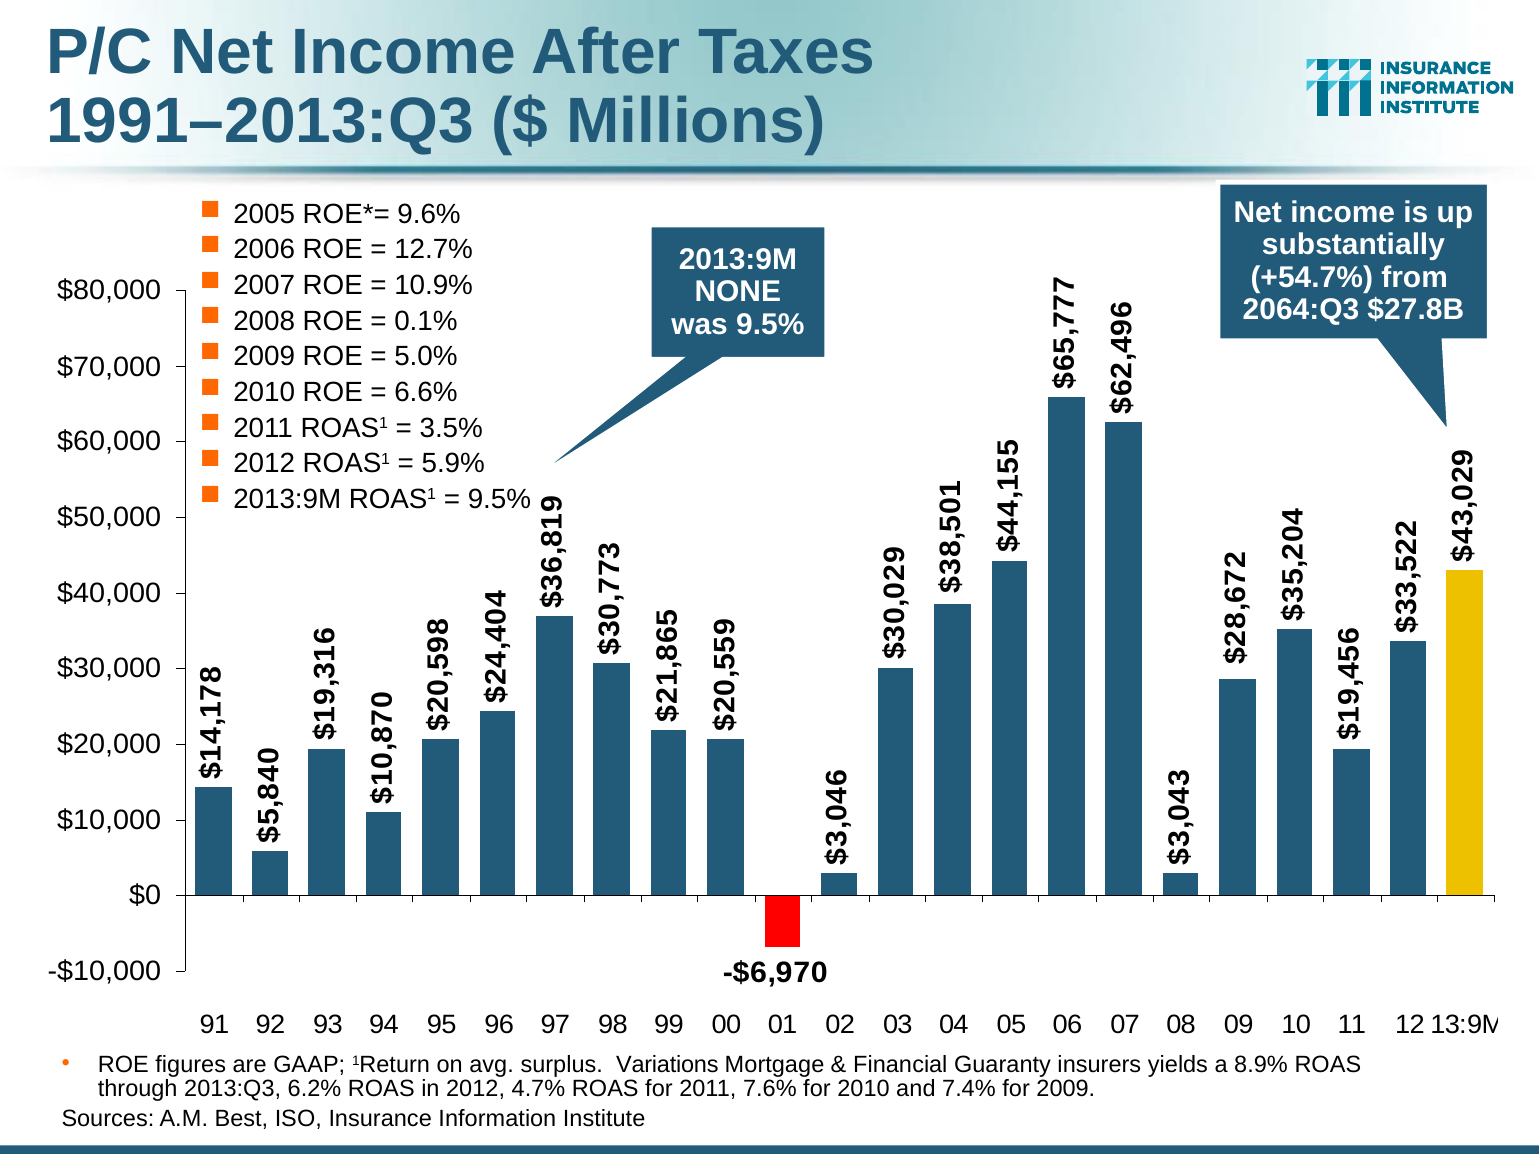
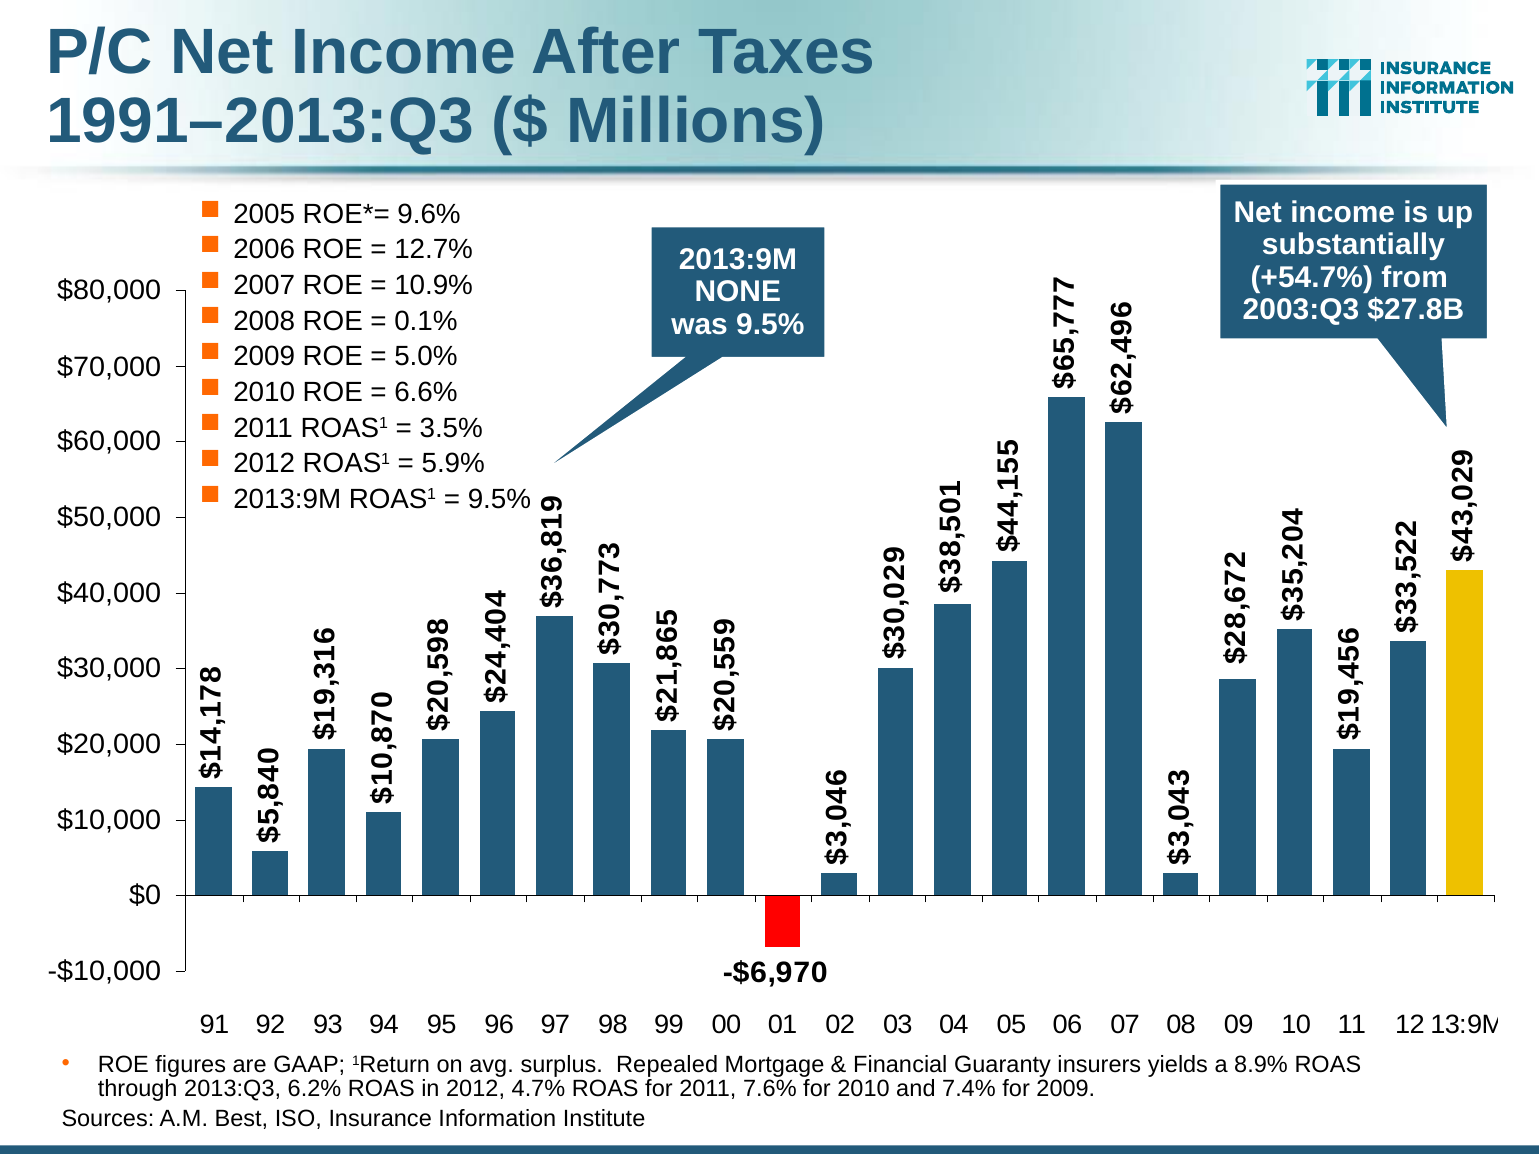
2064:Q3: 2064:Q3 -> 2003:Q3 (1301, 310)
Variations: Variations -> Repealed (667, 1065)
